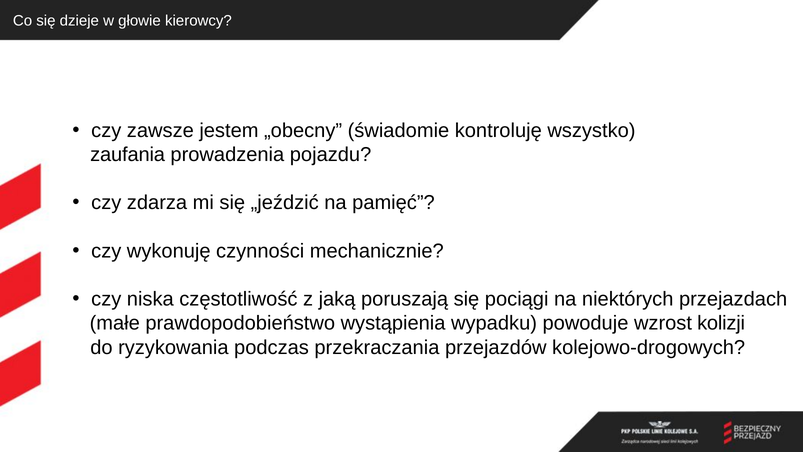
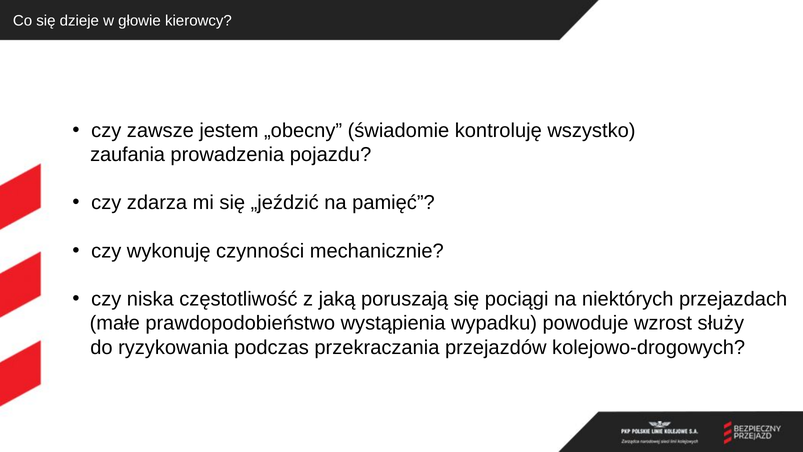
kolizji: kolizji -> służy (721, 323)
